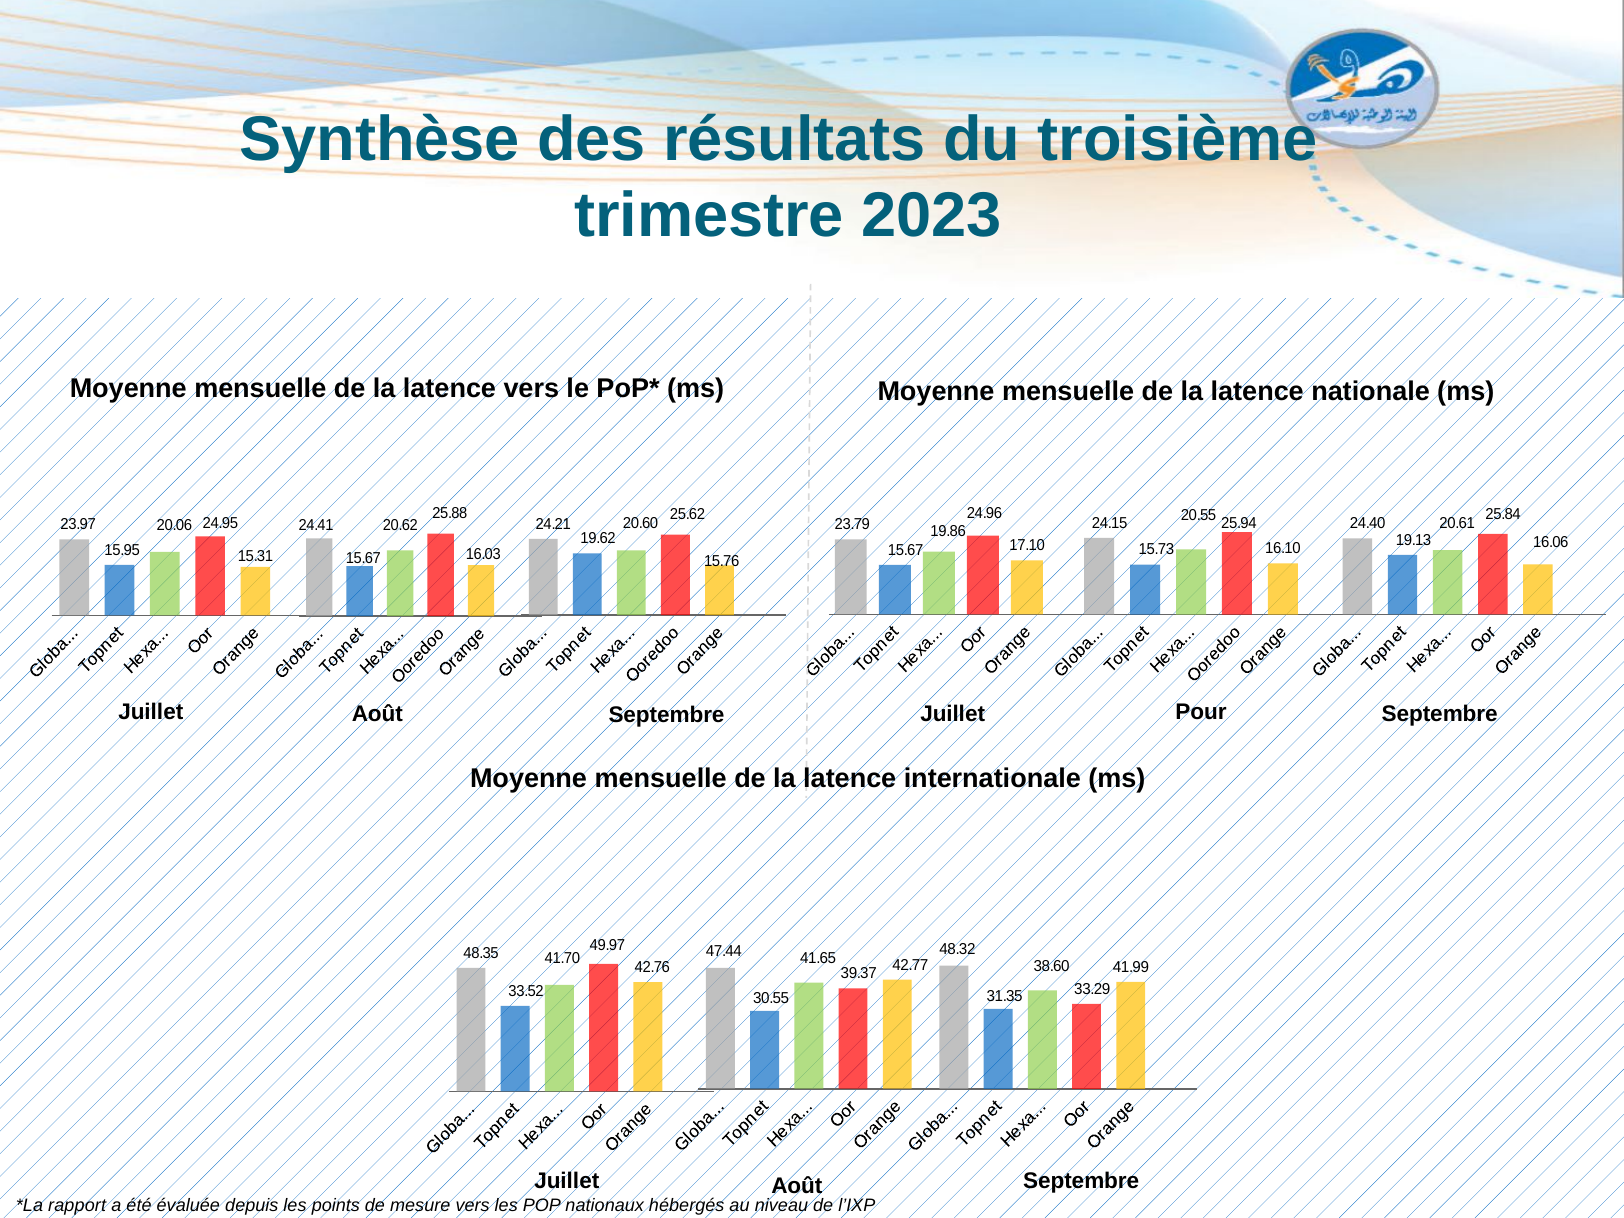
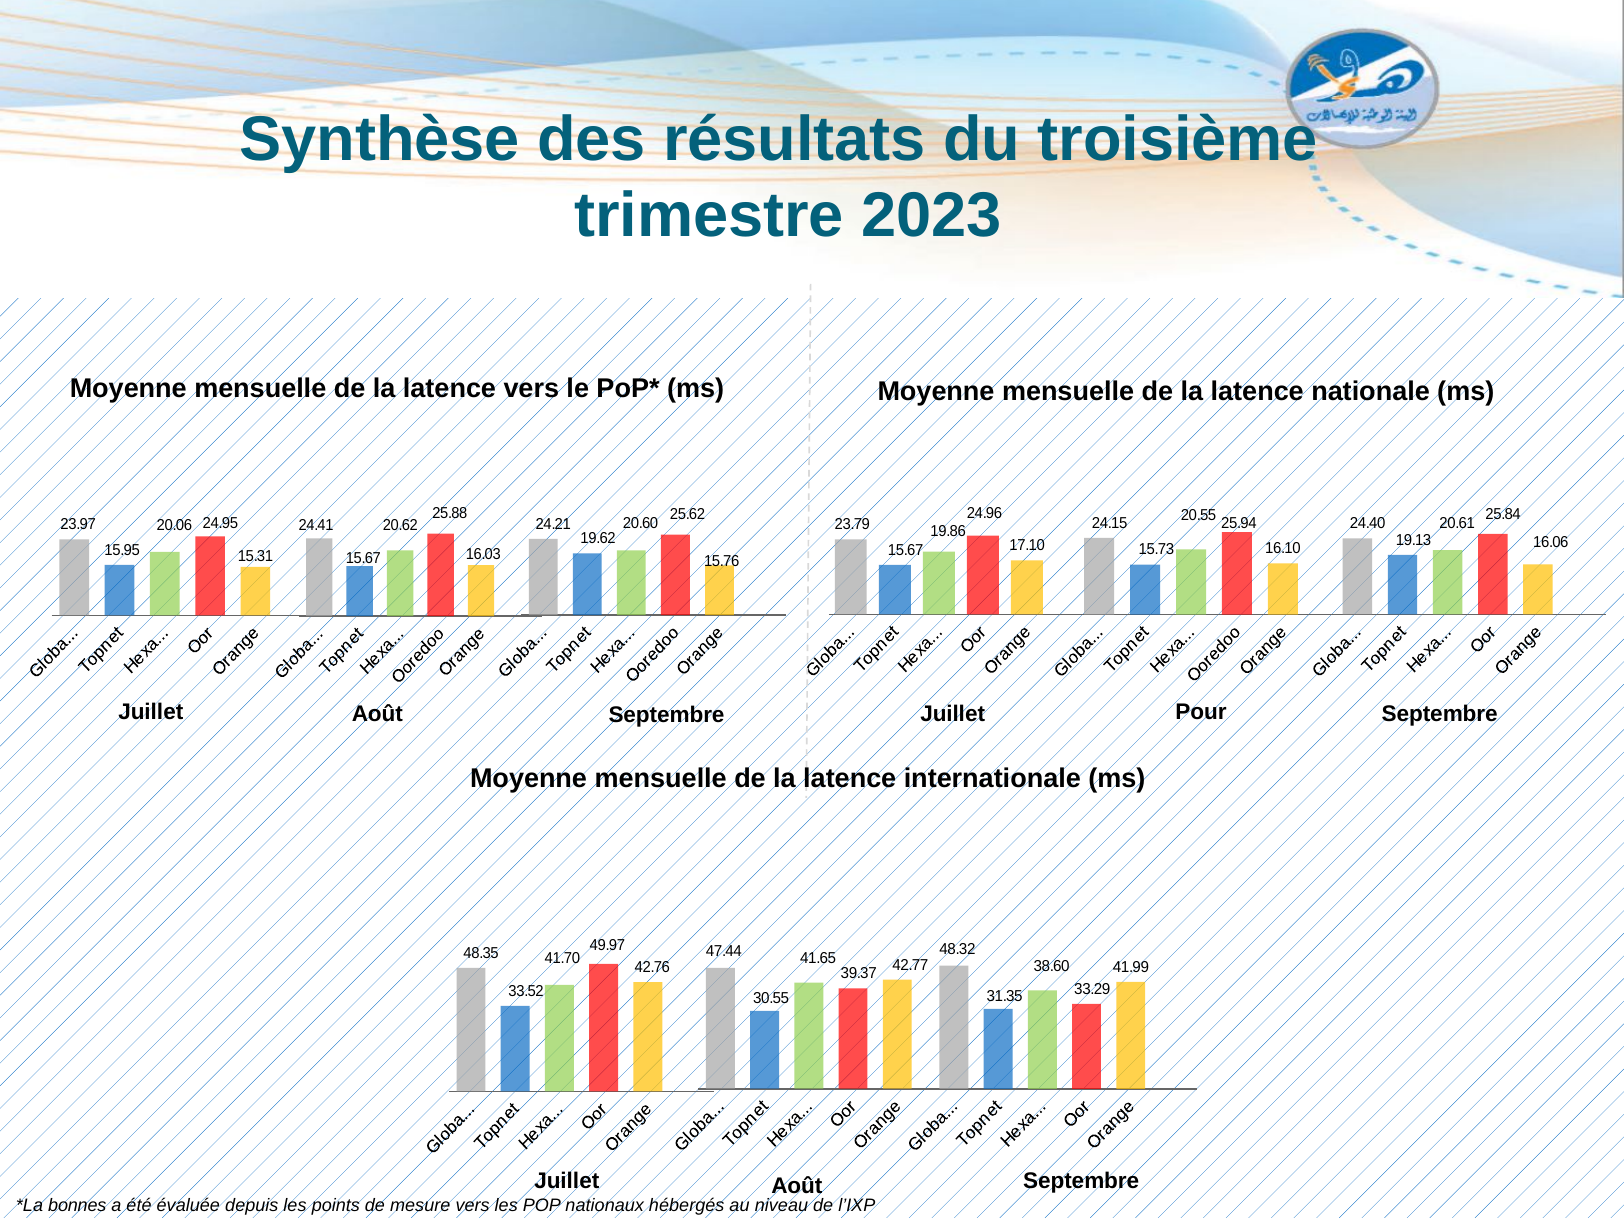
rapport: rapport -> bonnes (77, 1205)
